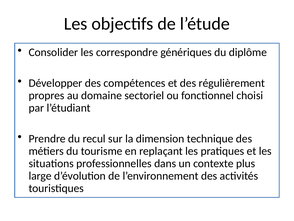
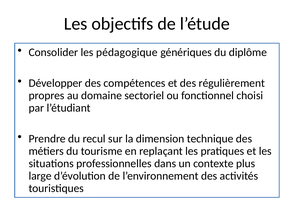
correspondre: correspondre -> pédagogique (127, 52)
